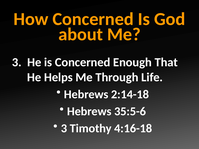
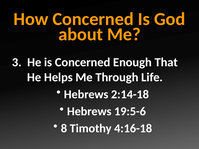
35:5-6: 35:5-6 -> 19:5-6 (130, 112)
3: 3 -> 8 (64, 129)
